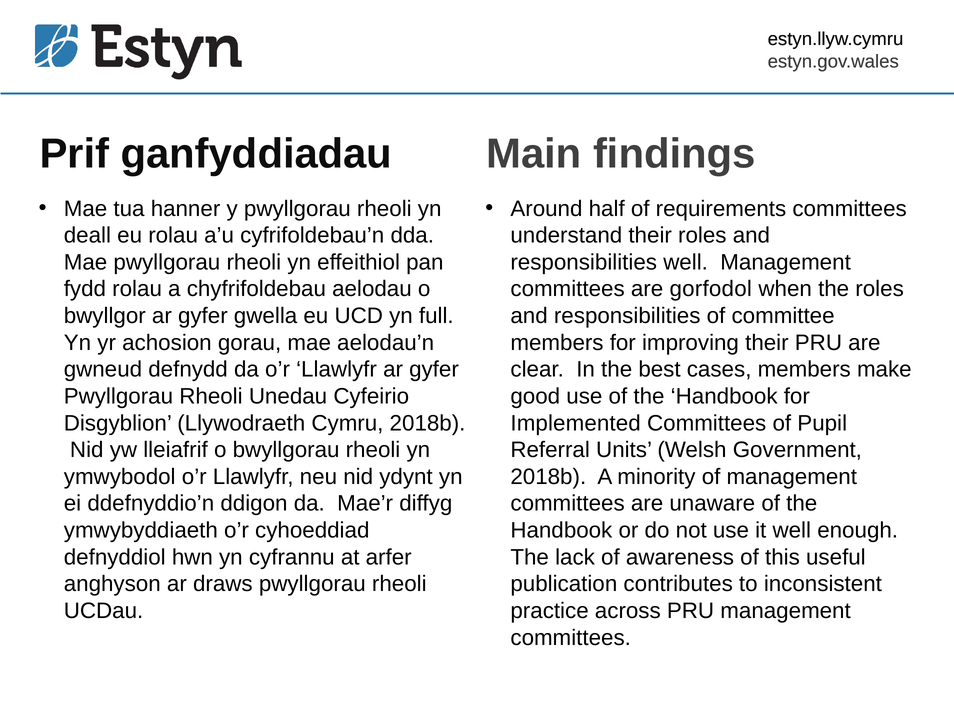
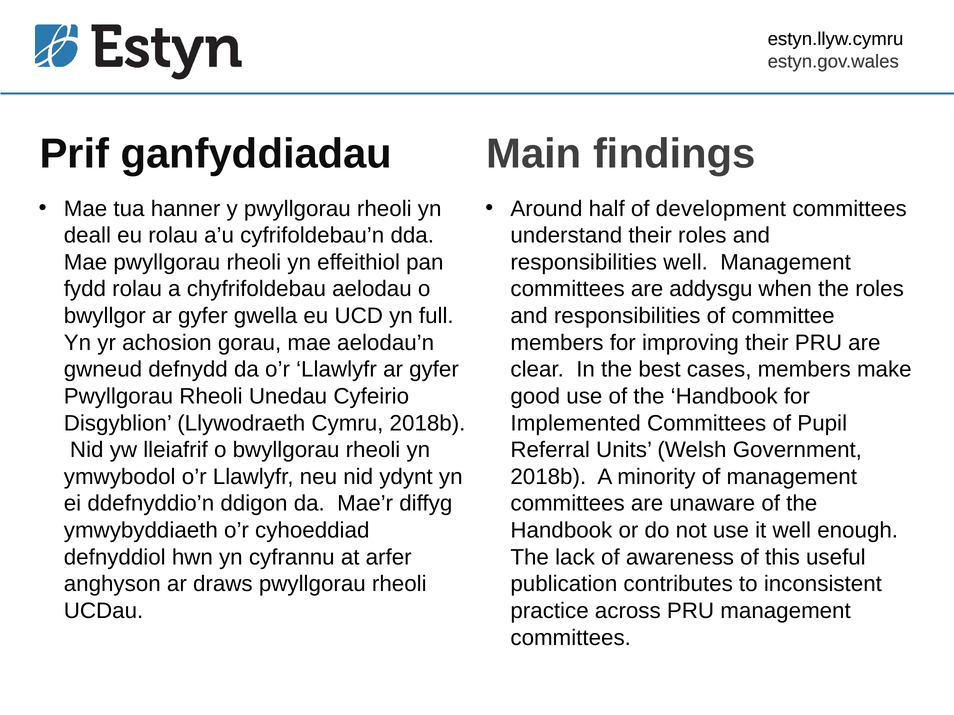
requirements: requirements -> development (721, 209)
gorfodol: gorfodol -> addysgu (711, 289)
